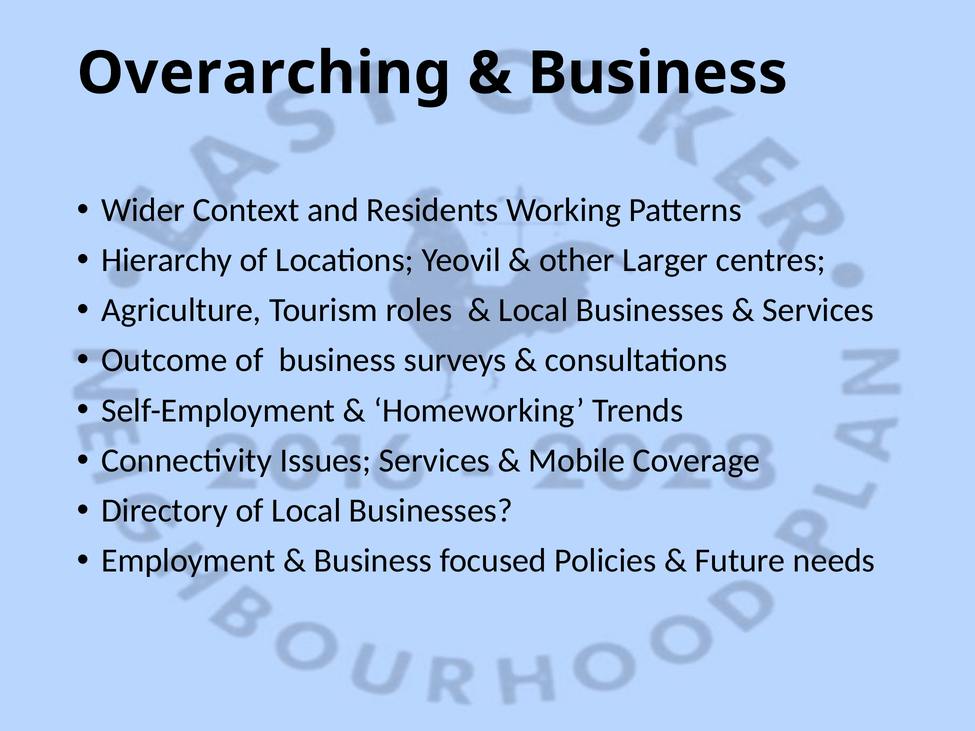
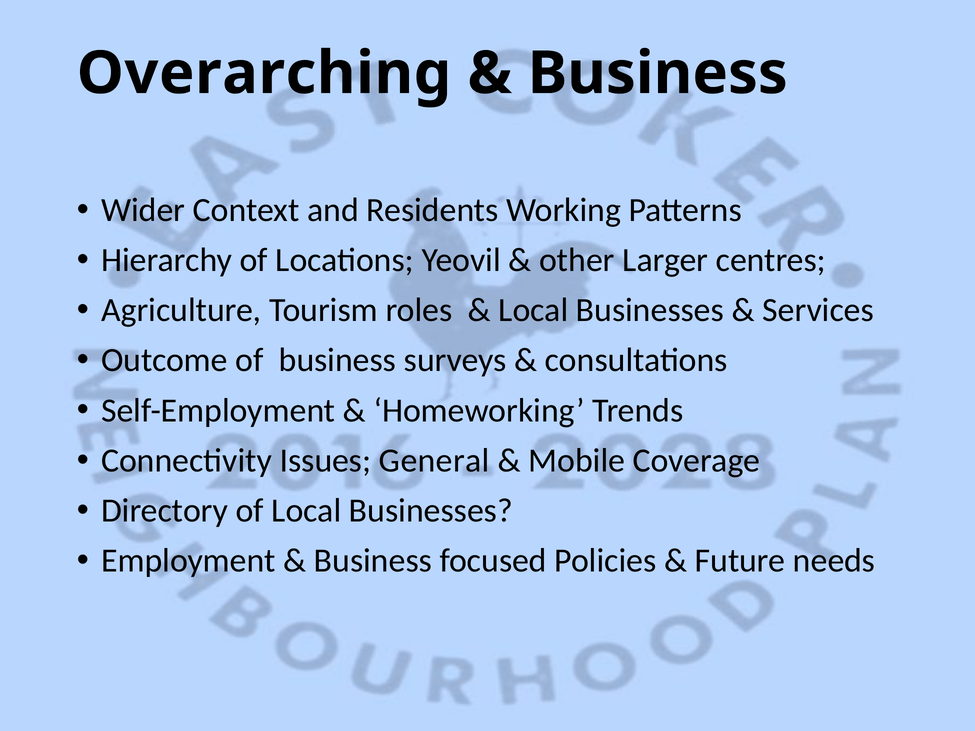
Issues Services: Services -> General (434, 461)
